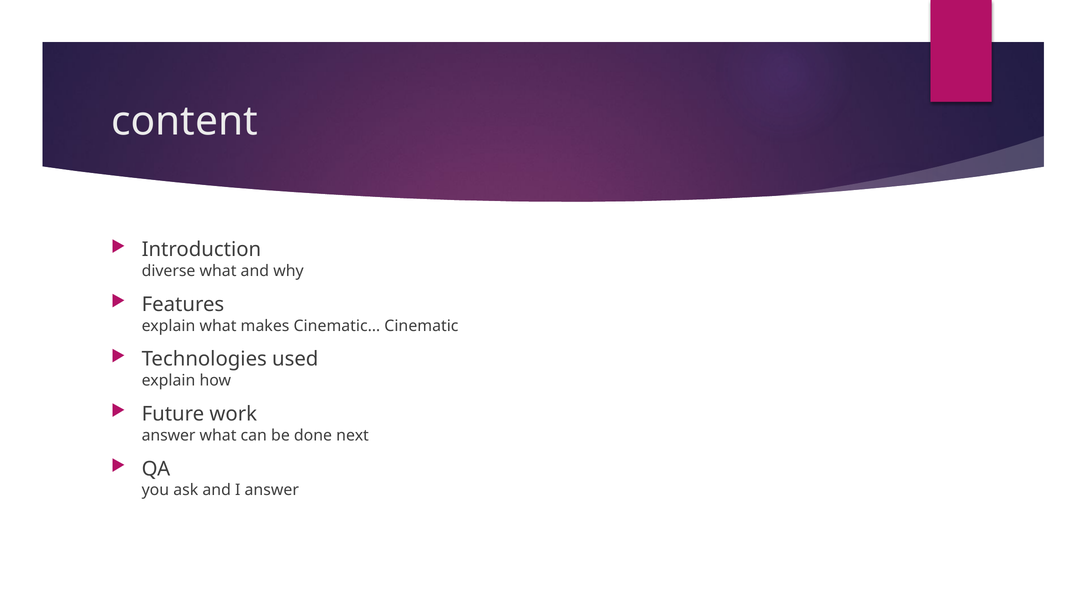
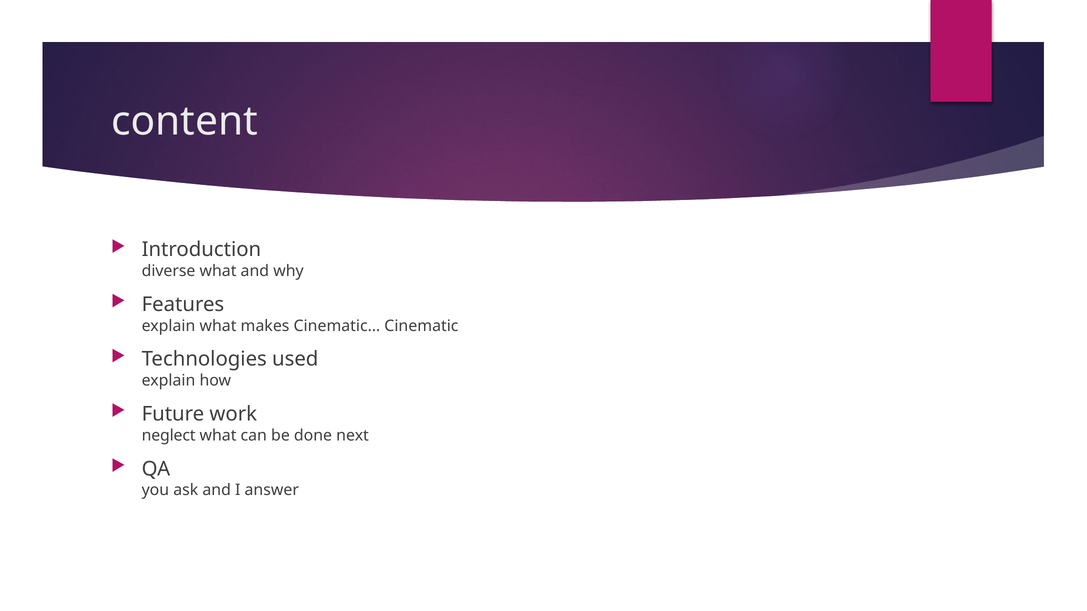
answer: answer -> neglect (169, 436)
